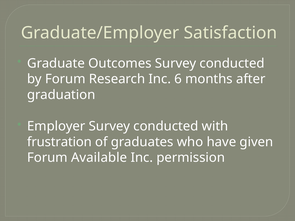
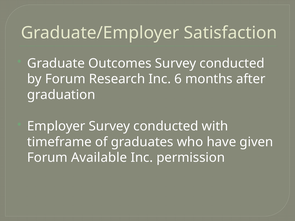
frustration: frustration -> timeframe (59, 142)
